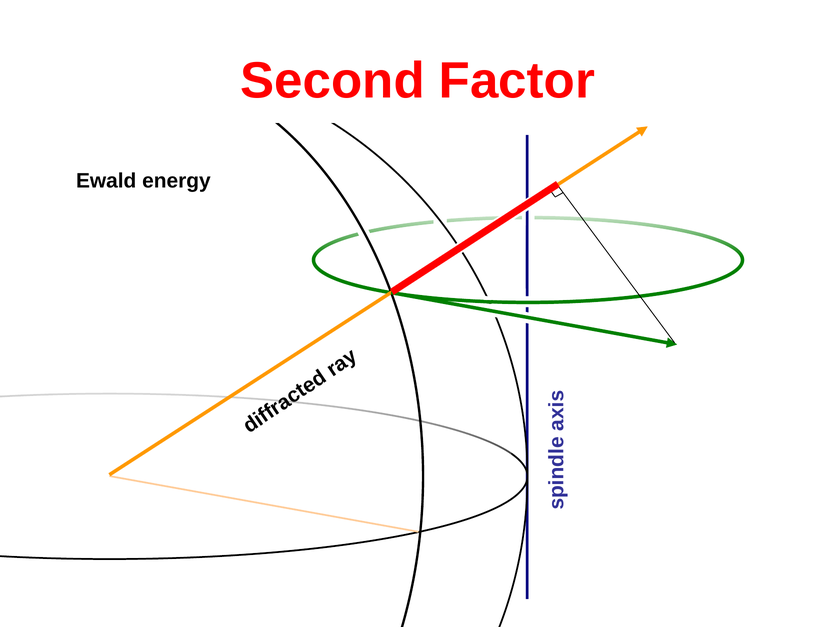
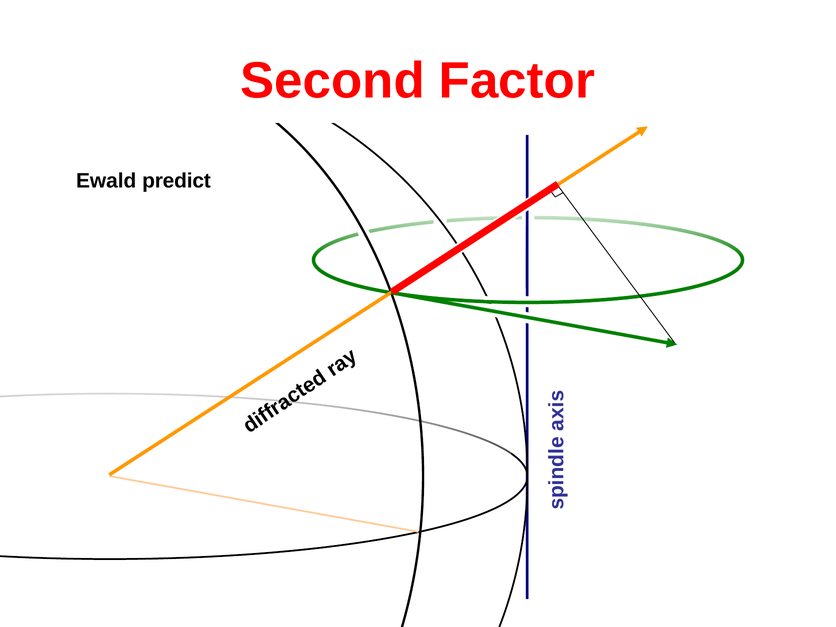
energy: energy -> predict (176, 181)
